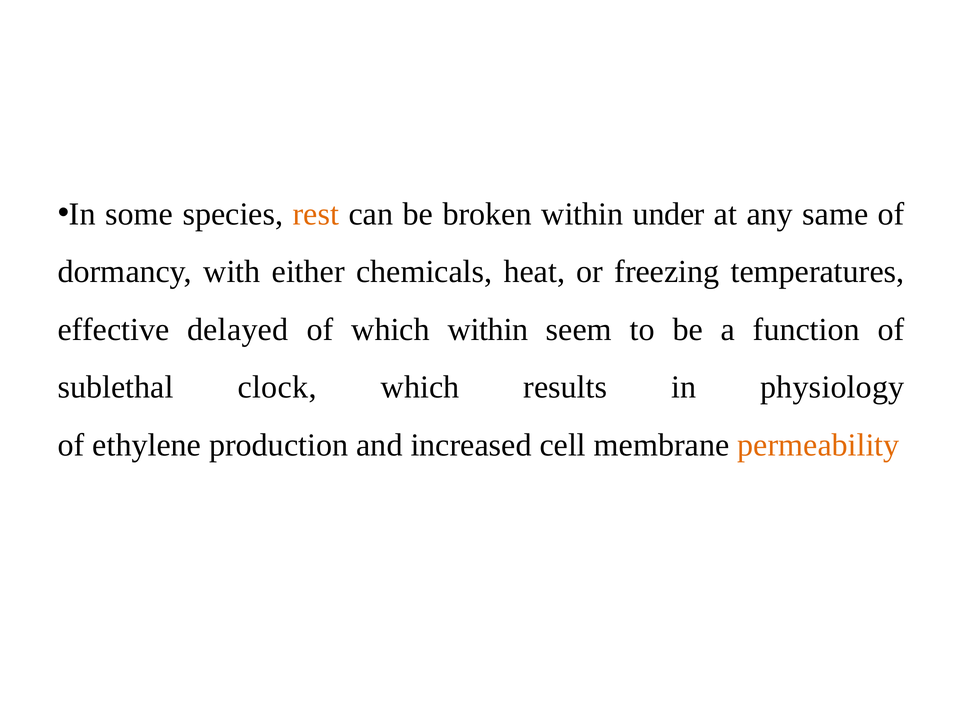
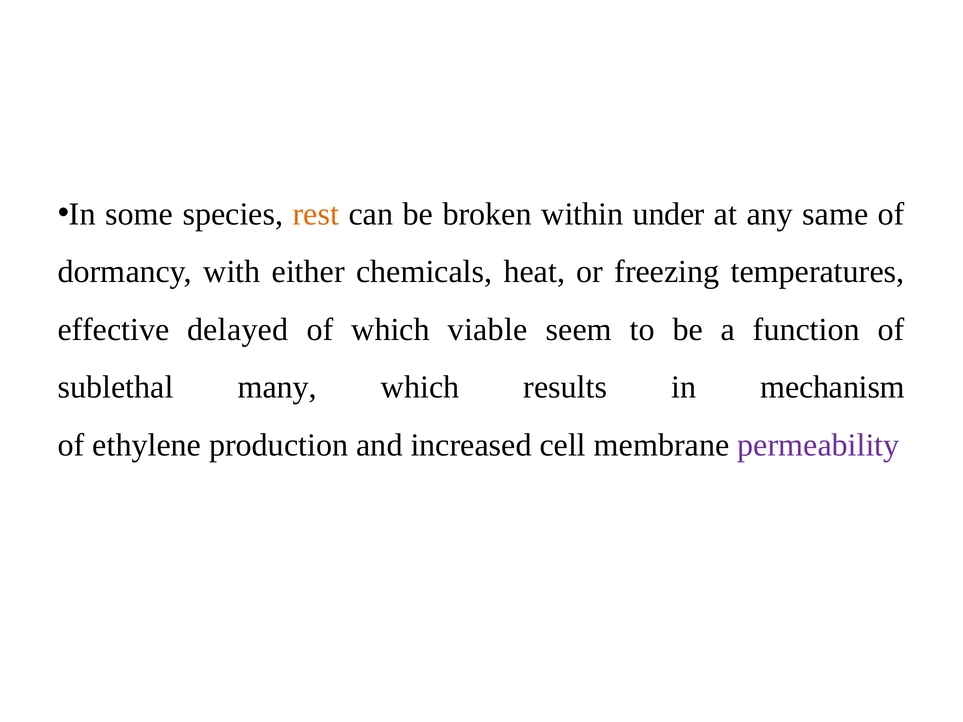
which within: within -> viable (488, 330)
clock: clock -> many (277, 387)
physiology: physiology -> mechanism (833, 387)
permeability colour: orange -> purple (818, 445)
